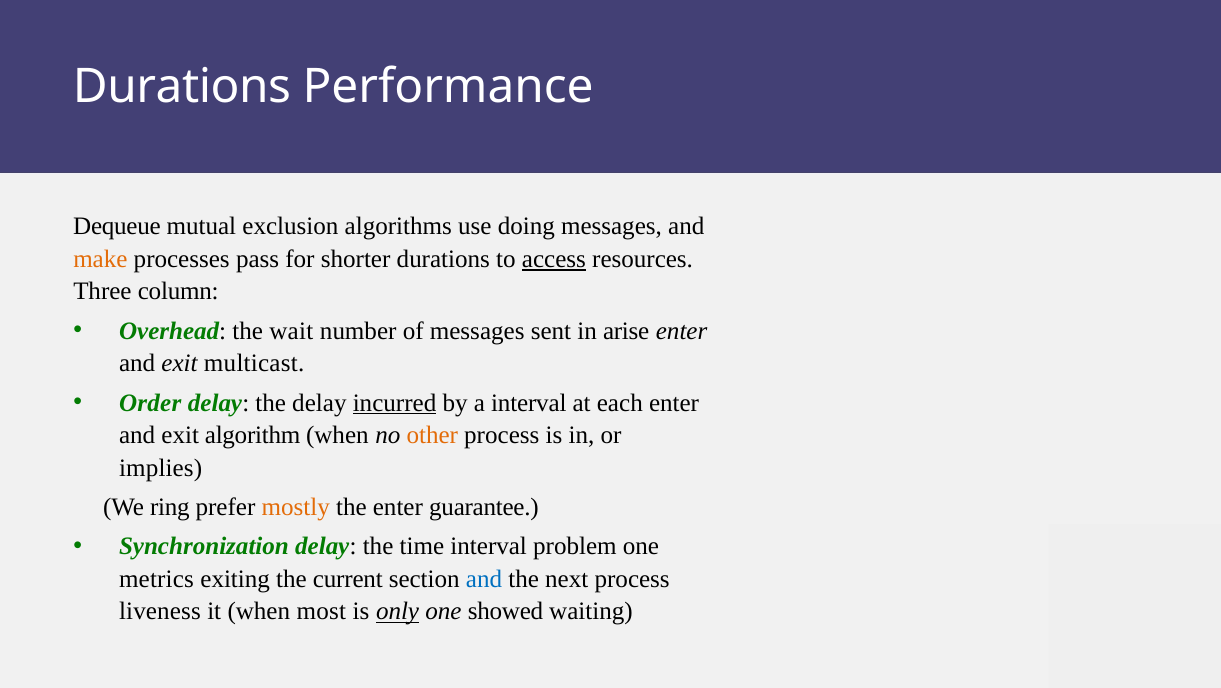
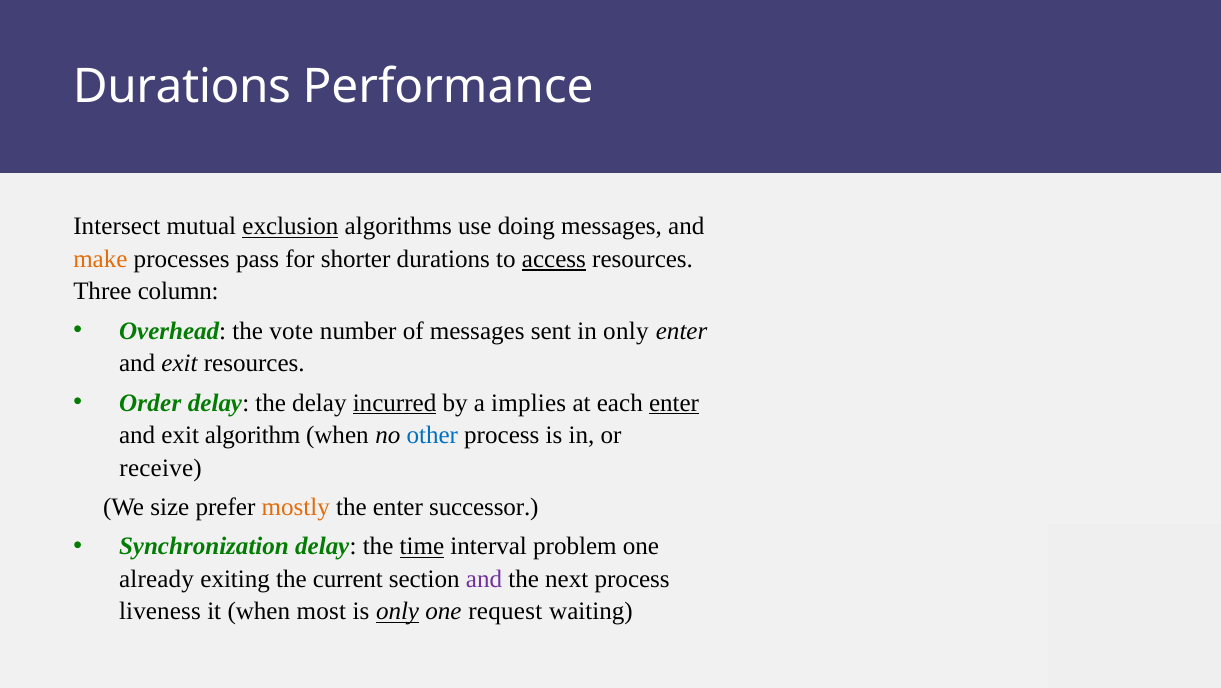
Dequeue: Dequeue -> Intersect (117, 227)
exclusion underline: none -> present (290, 227)
wait: wait -> vote (291, 331)
in arise: arise -> only (626, 331)
exit multicast: multicast -> resources (254, 363)
a interval: interval -> implies (529, 403)
enter underline: none -> present (674, 403)
other colour: orange -> blue (432, 435)
implies: implies -> receive (161, 468)
ring: ring -> size (170, 507)
guarantee: guarantee -> successor (484, 507)
time underline: none -> present (422, 547)
metrics: metrics -> already (156, 579)
and colour: blue -> purple (484, 579)
showed: showed -> request (505, 612)
